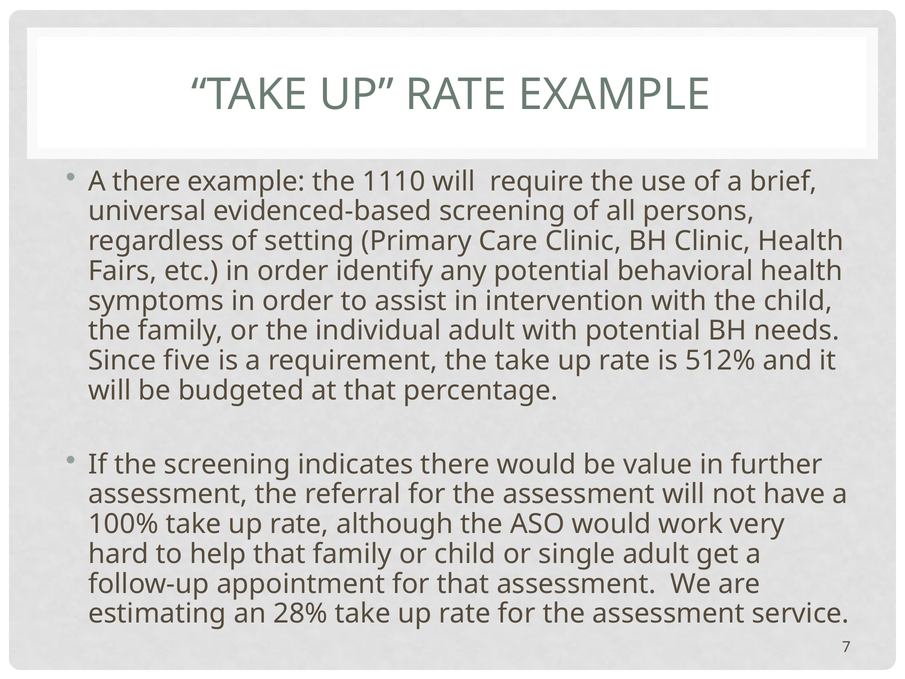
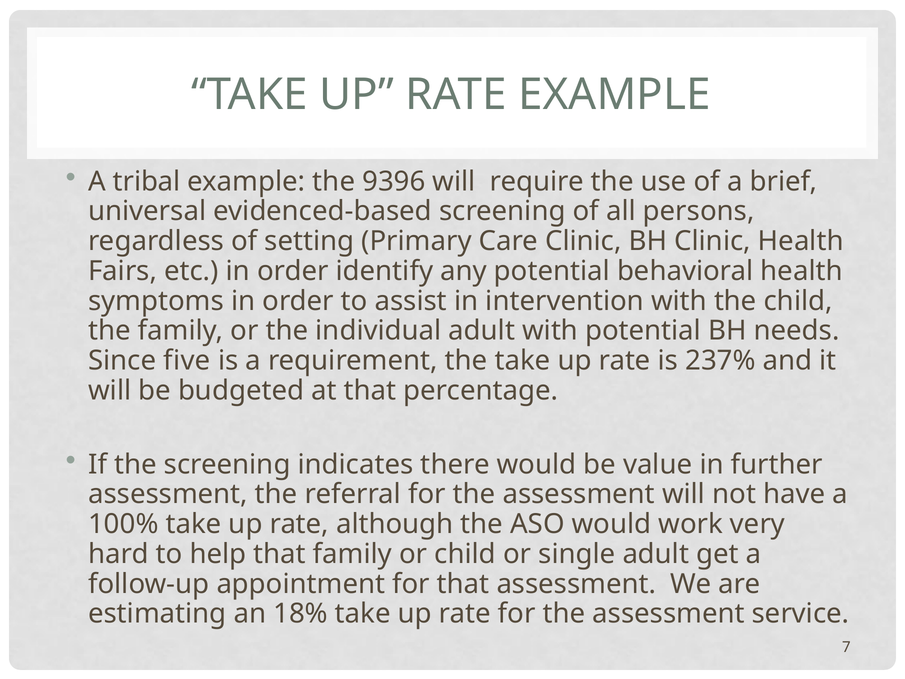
A there: there -> tribal (147, 181)
1110: 1110 -> 9396 (394, 181)
512%: 512% -> 237% (720, 361)
28%: 28% -> 18% (301, 614)
